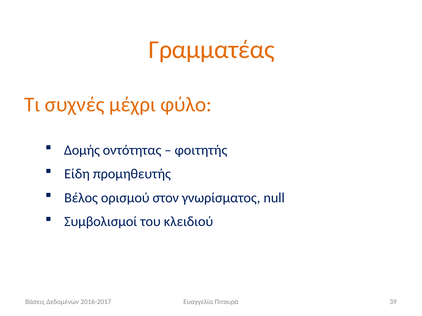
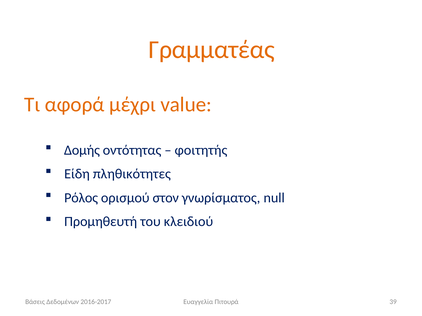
συχνές: συχνές -> αφορά (75, 105)
φύλο: φύλο -> value (186, 105)
προμηθευτής: προμηθευτής -> πληθικότητες (132, 174)
Βέλος: Βέλος -> Ρόλος (81, 198)
Συμβολισμοί: Συμβολισμοί -> Προμηθευτή (101, 222)
